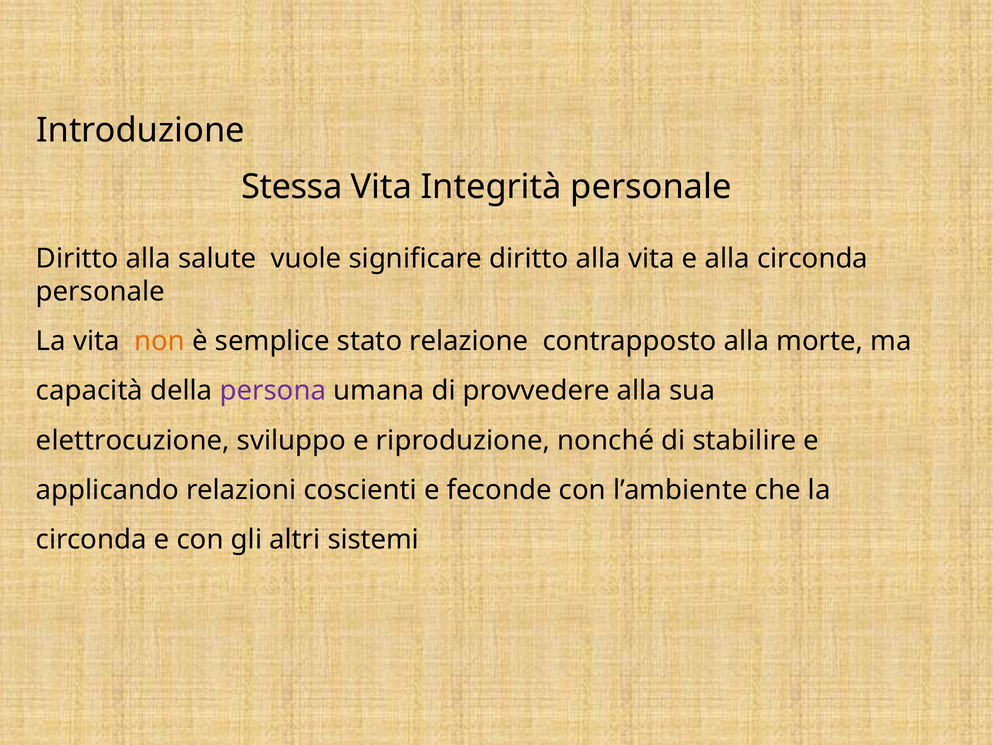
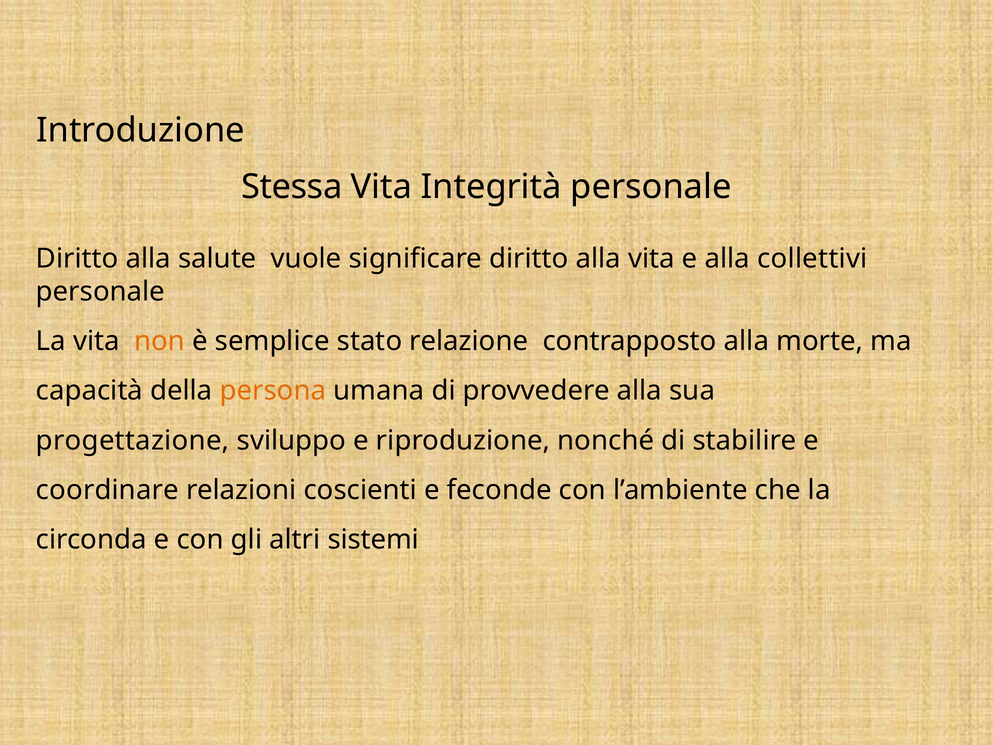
alla circonda: circonda -> collettivi (812, 258)
persona colour: purple -> orange (273, 391)
elettrocuzione: elettrocuzione -> progettazione (133, 440)
applicando: applicando -> coordinare (107, 490)
